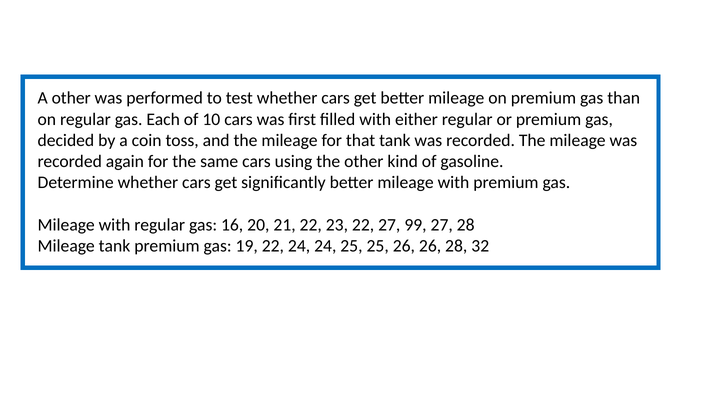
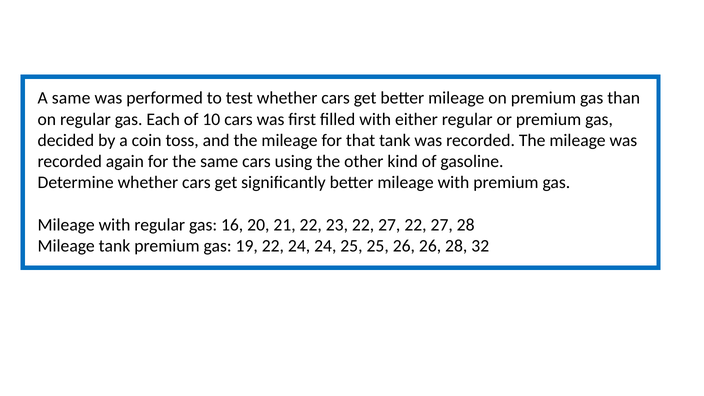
A other: other -> same (71, 98)
27 99: 99 -> 22 (415, 225)
